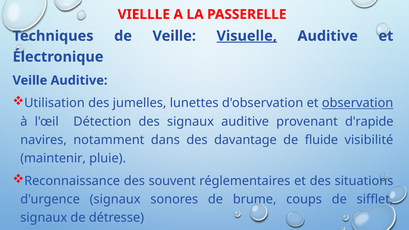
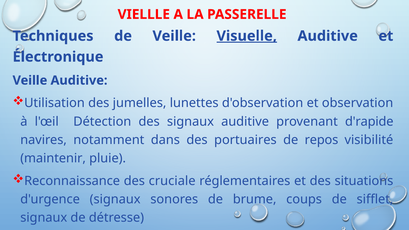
observation underline: present -> none (358, 103)
davantage: davantage -> portuaires (245, 140)
fluide: fluide -> repos (321, 140)
souvent: souvent -> cruciale (172, 181)
